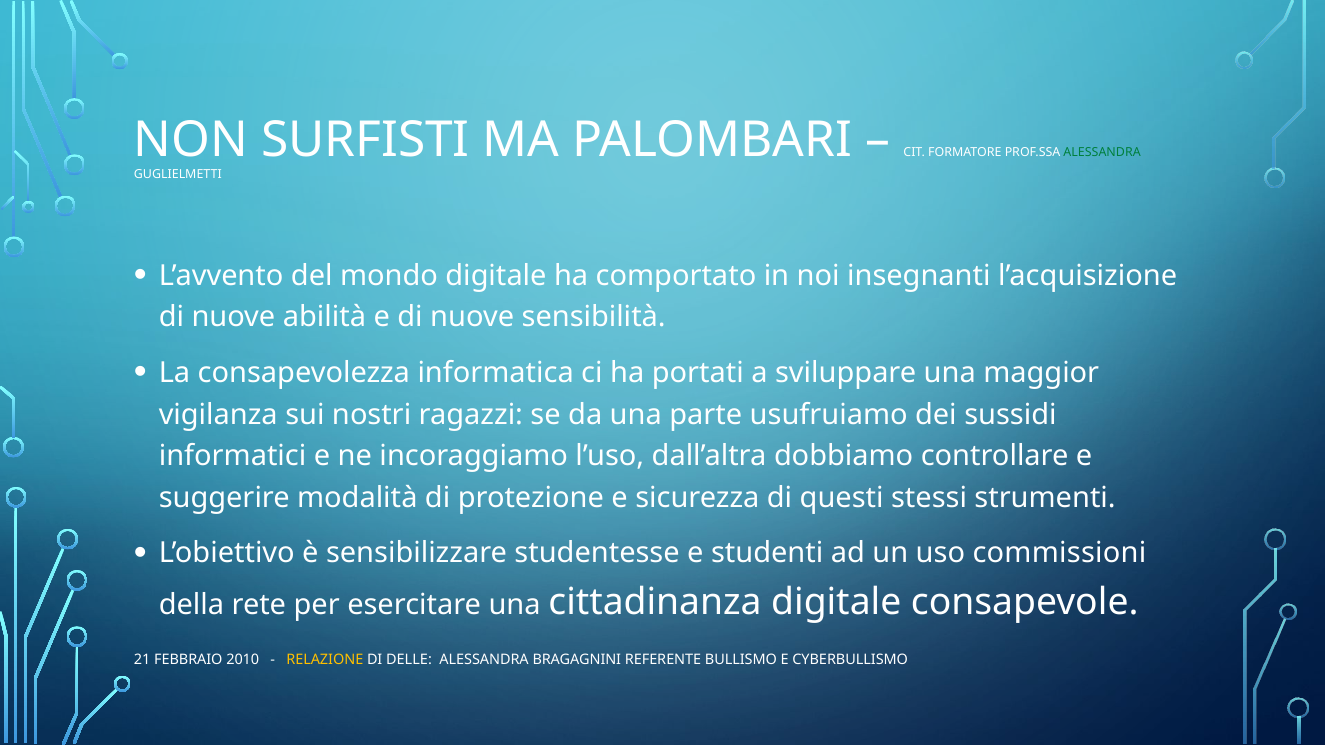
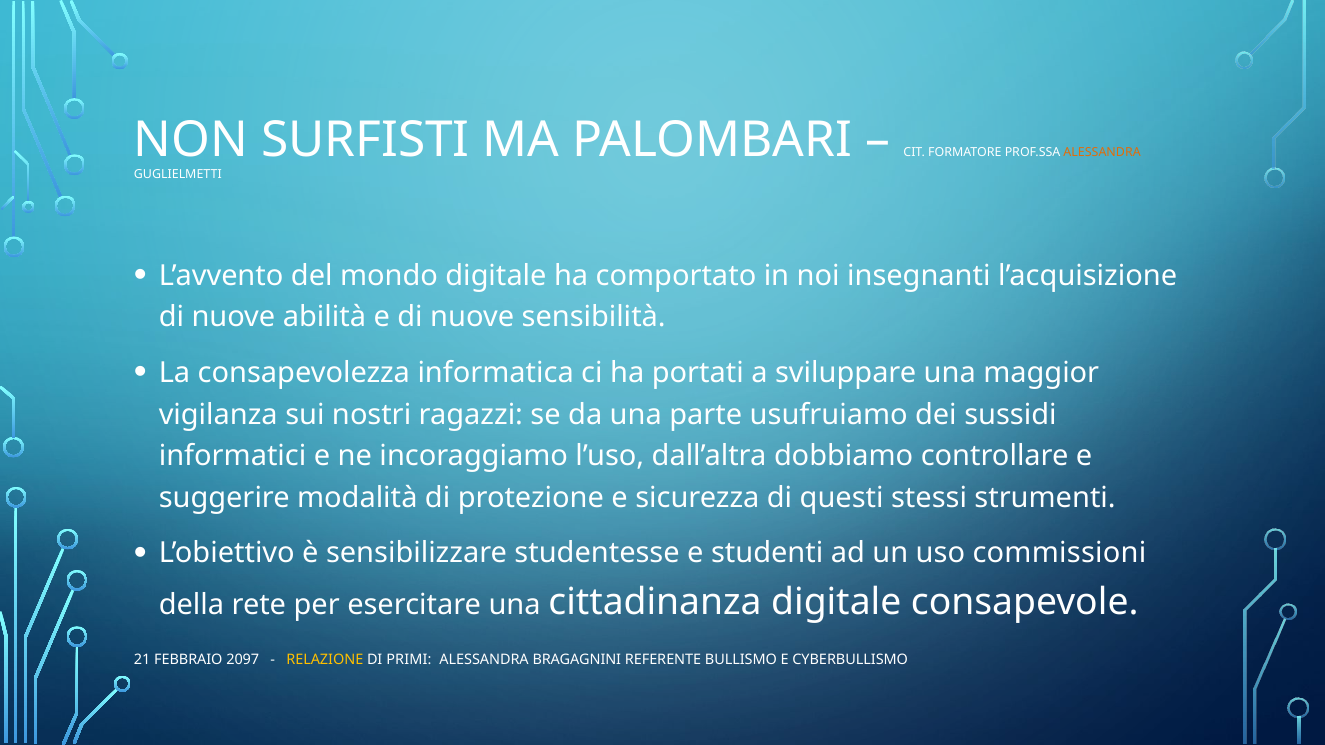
ALESSANDRA colour: green -> orange (1102, 153)
2010: 2010 -> 2097 (243, 660)
DELLE: DELLE -> PRIMI (409, 660)
